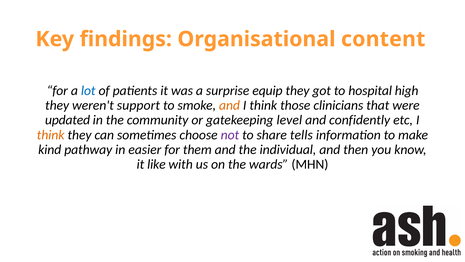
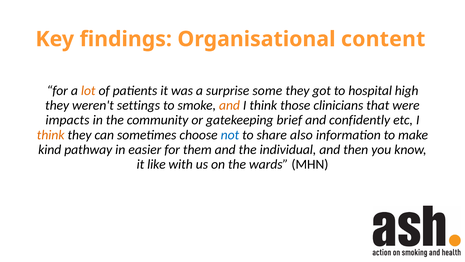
lot colour: blue -> orange (88, 91)
equip: equip -> some (267, 91)
support: support -> settings (138, 105)
updated: updated -> impacts (67, 120)
level: level -> brief (289, 120)
not colour: purple -> blue (230, 135)
tells: tells -> also (301, 135)
